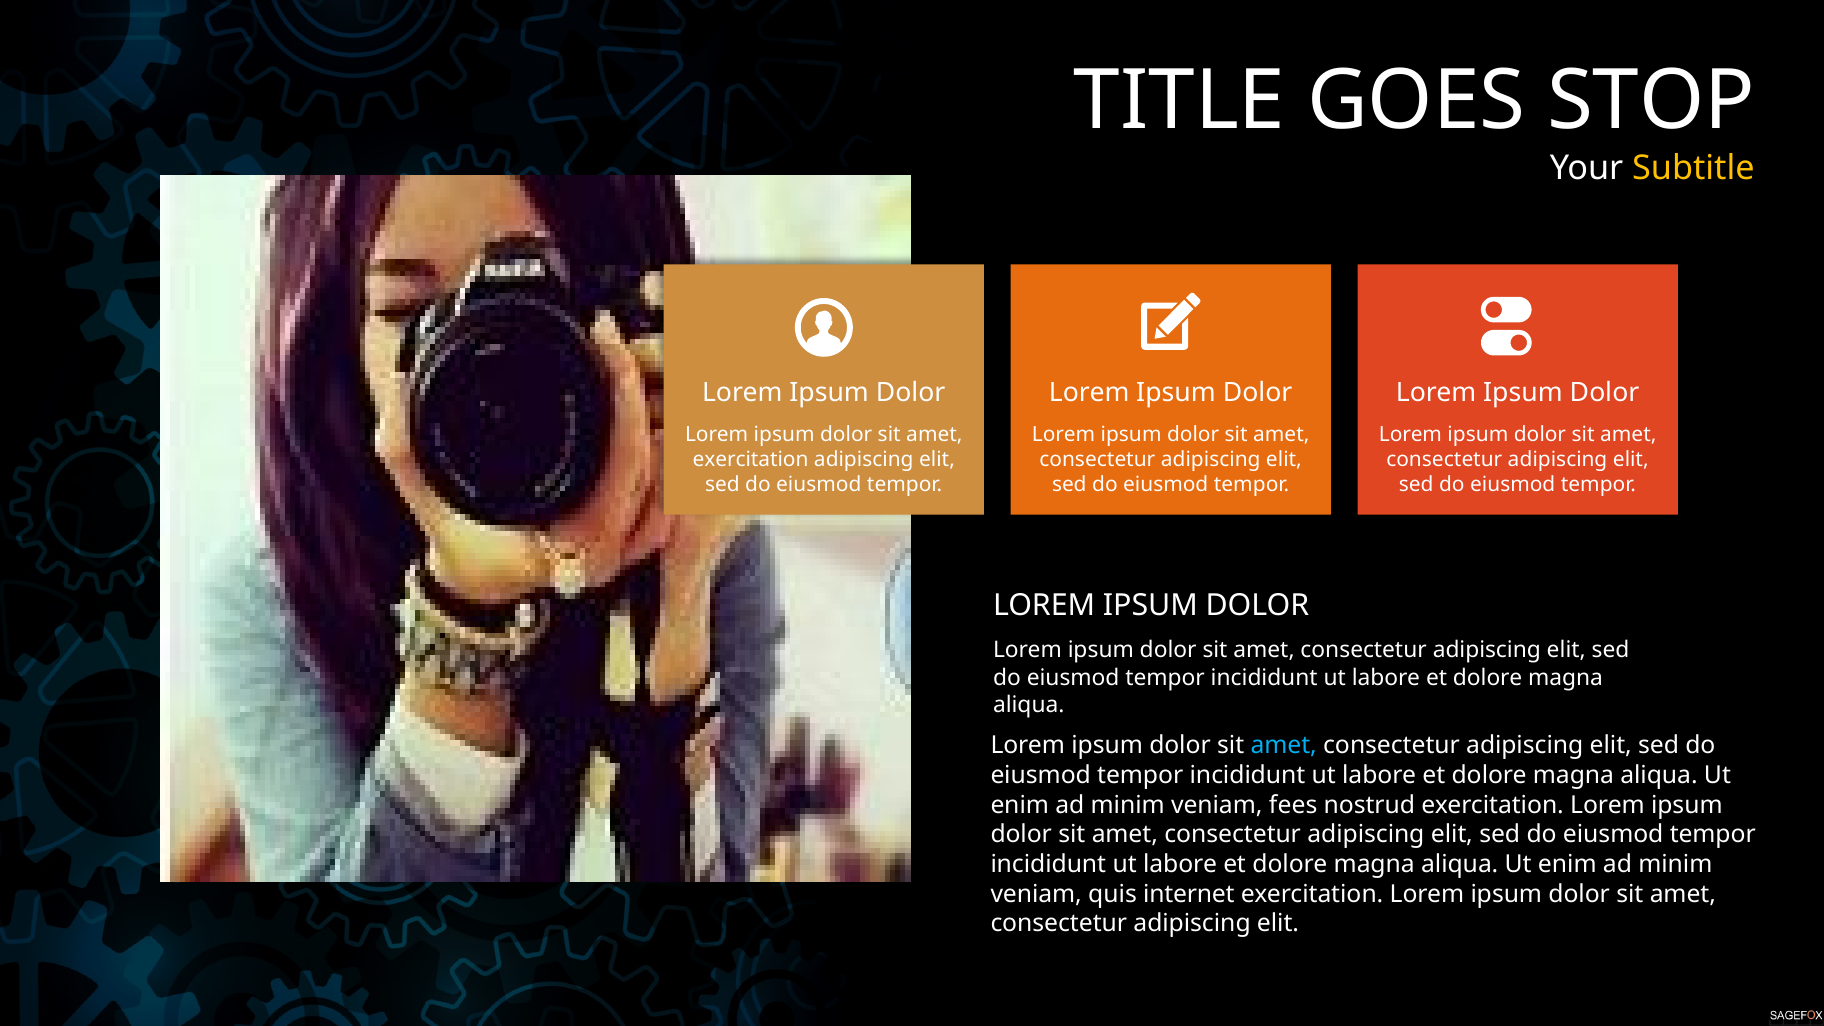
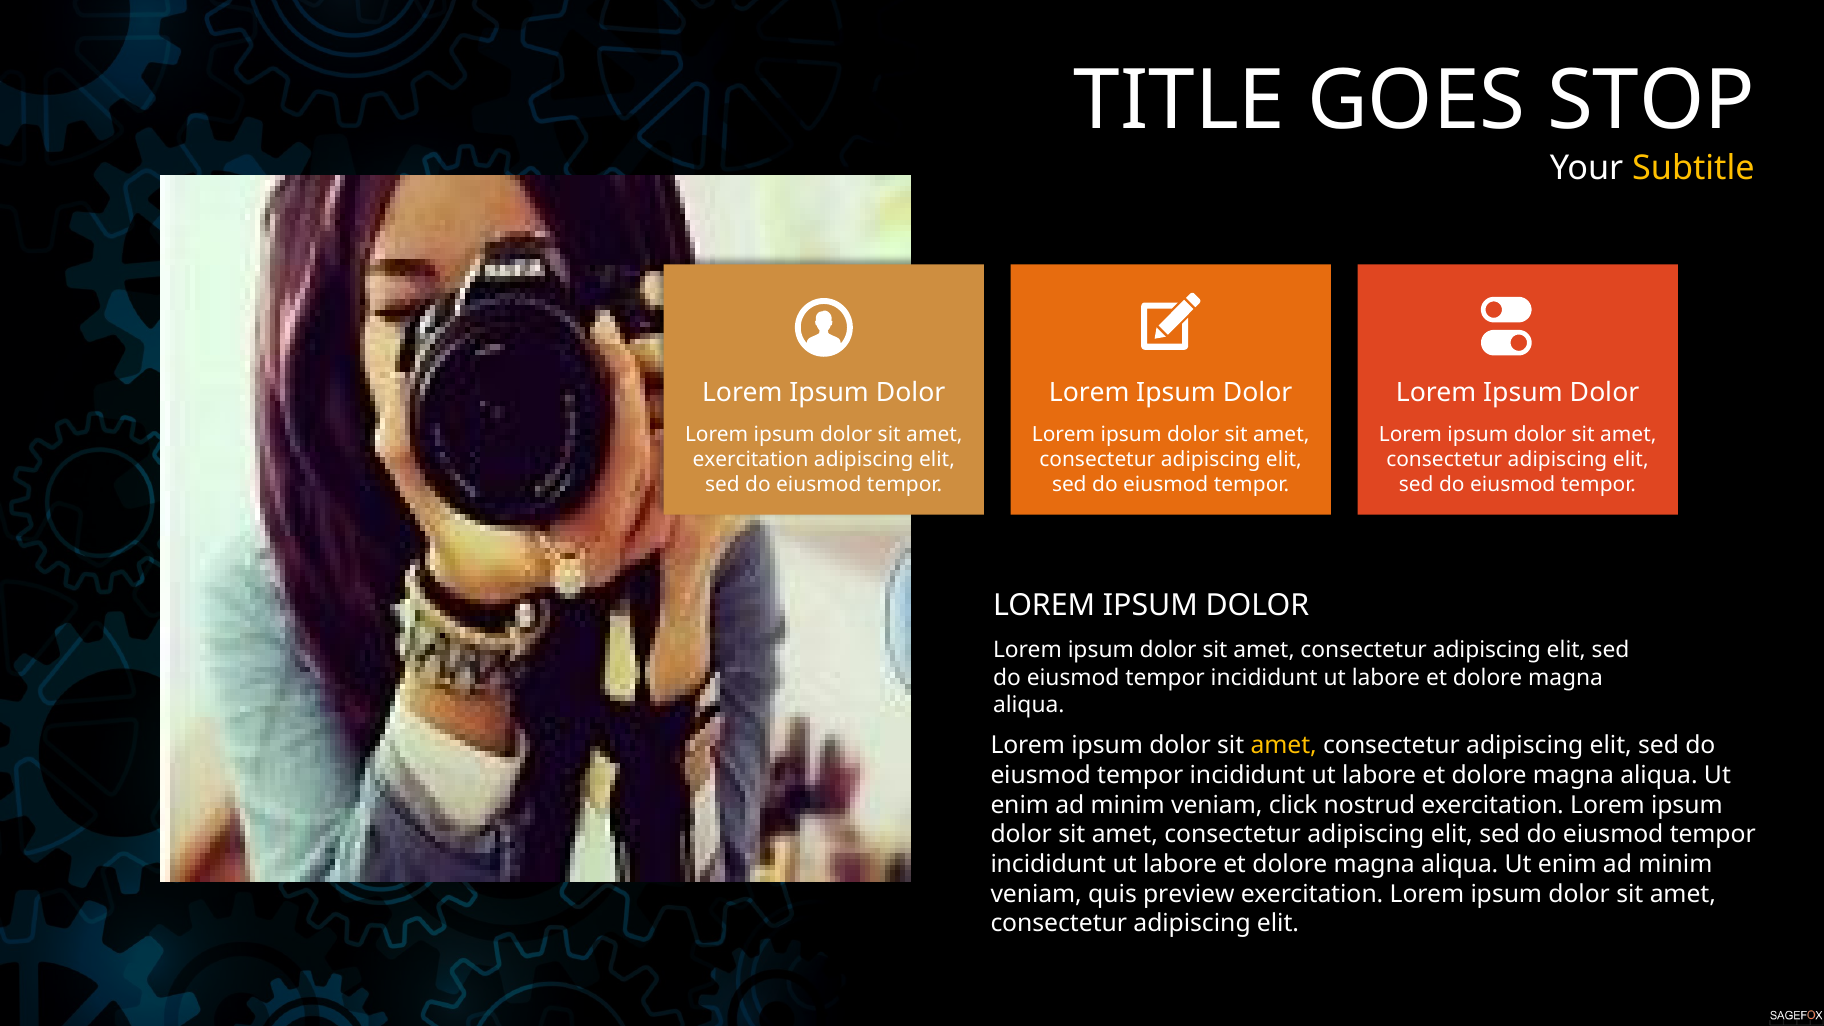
amet colour: light blue -> yellow (1284, 746)
fees: fees -> click (1293, 805)
internet: internet -> preview (1189, 894)
